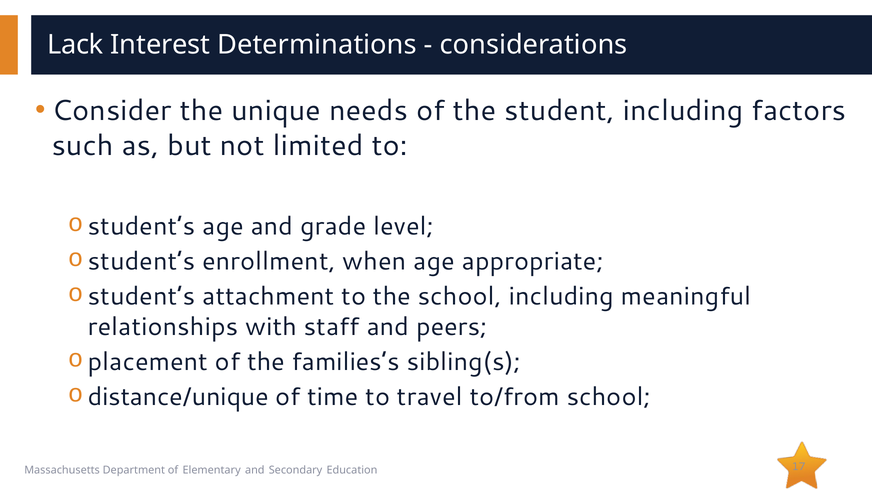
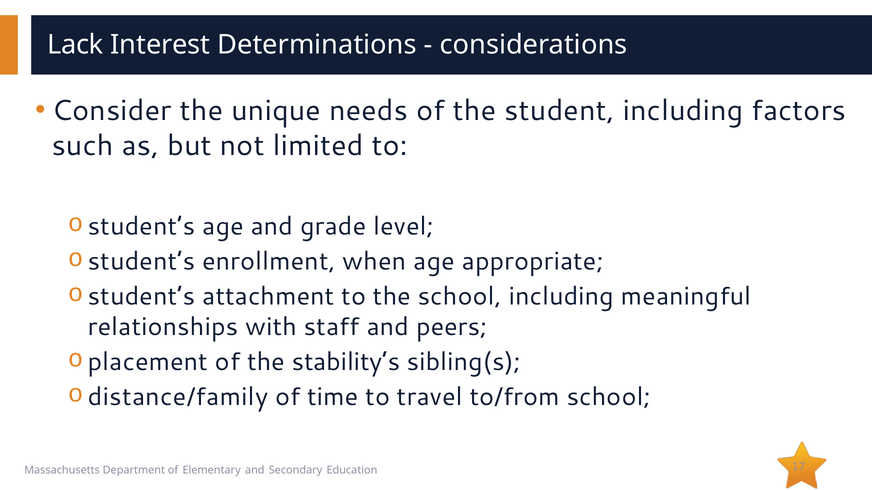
families’s: families’s -> stability’s (346, 362)
distance/unique: distance/unique -> distance/family (178, 397)
